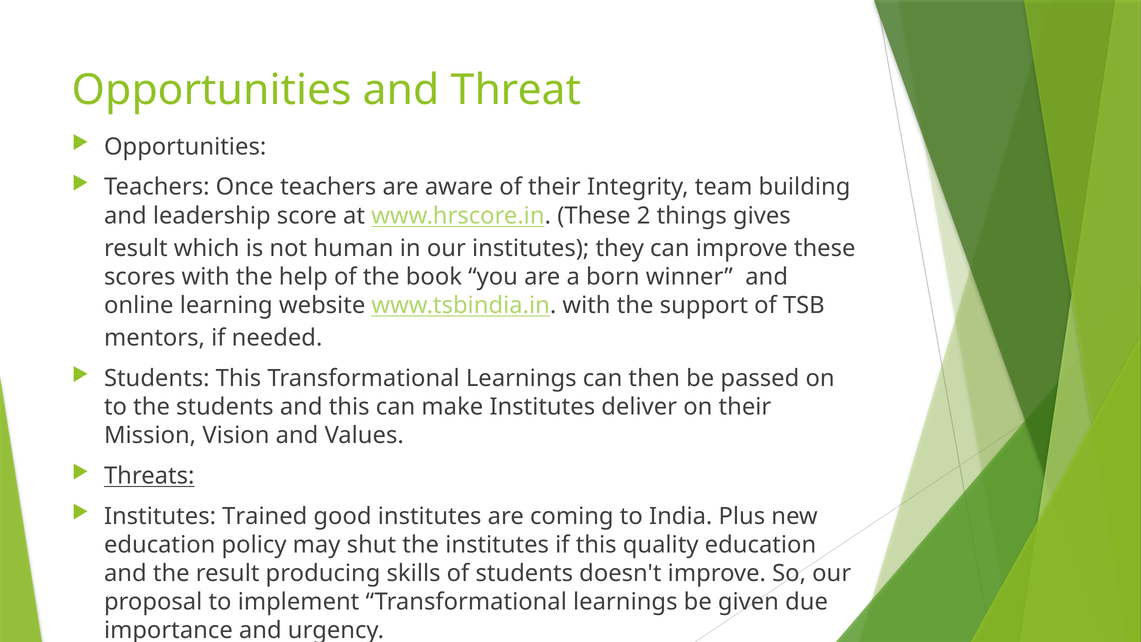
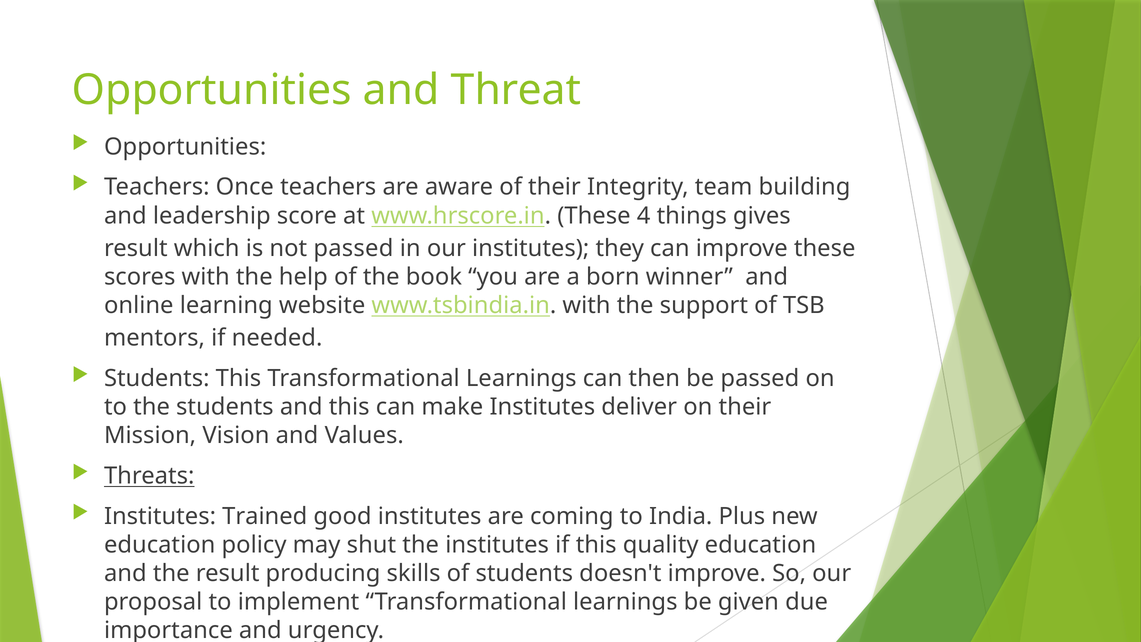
2: 2 -> 4 (644, 216)
not human: human -> passed (353, 248)
